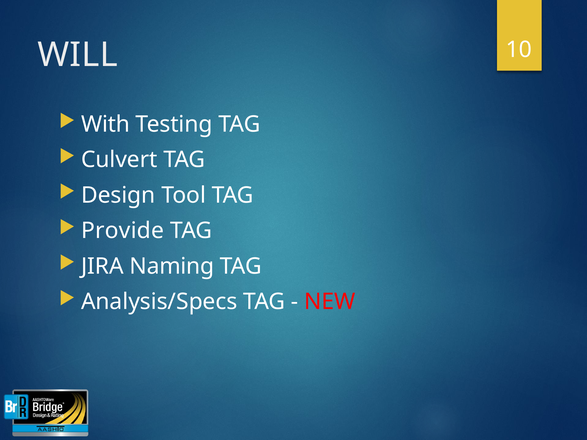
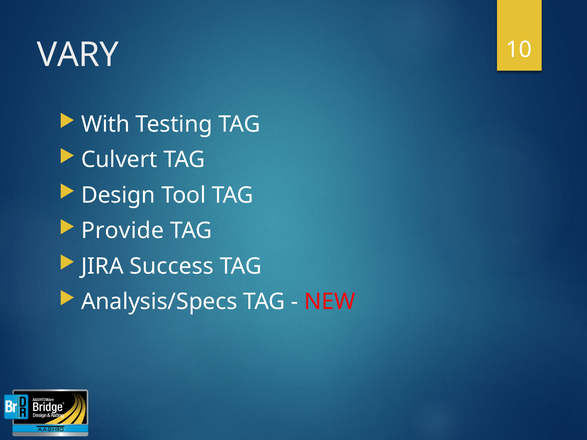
WILL: WILL -> VARY (78, 55)
Naming: Naming -> Success (172, 266)
